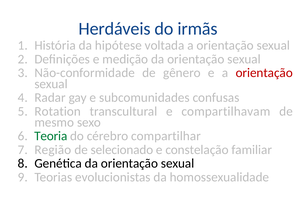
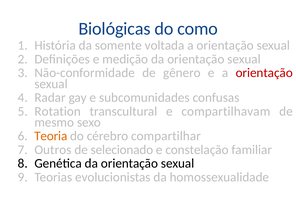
Herdáveis: Herdáveis -> Biológicas (114, 29)
irmãs: irmãs -> como (198, 29)
hipótese: hipótese -> somente (118, 45)
Teoria colour: green -> orange (51, 136)
Região: Região -> Outros (53, 150)
